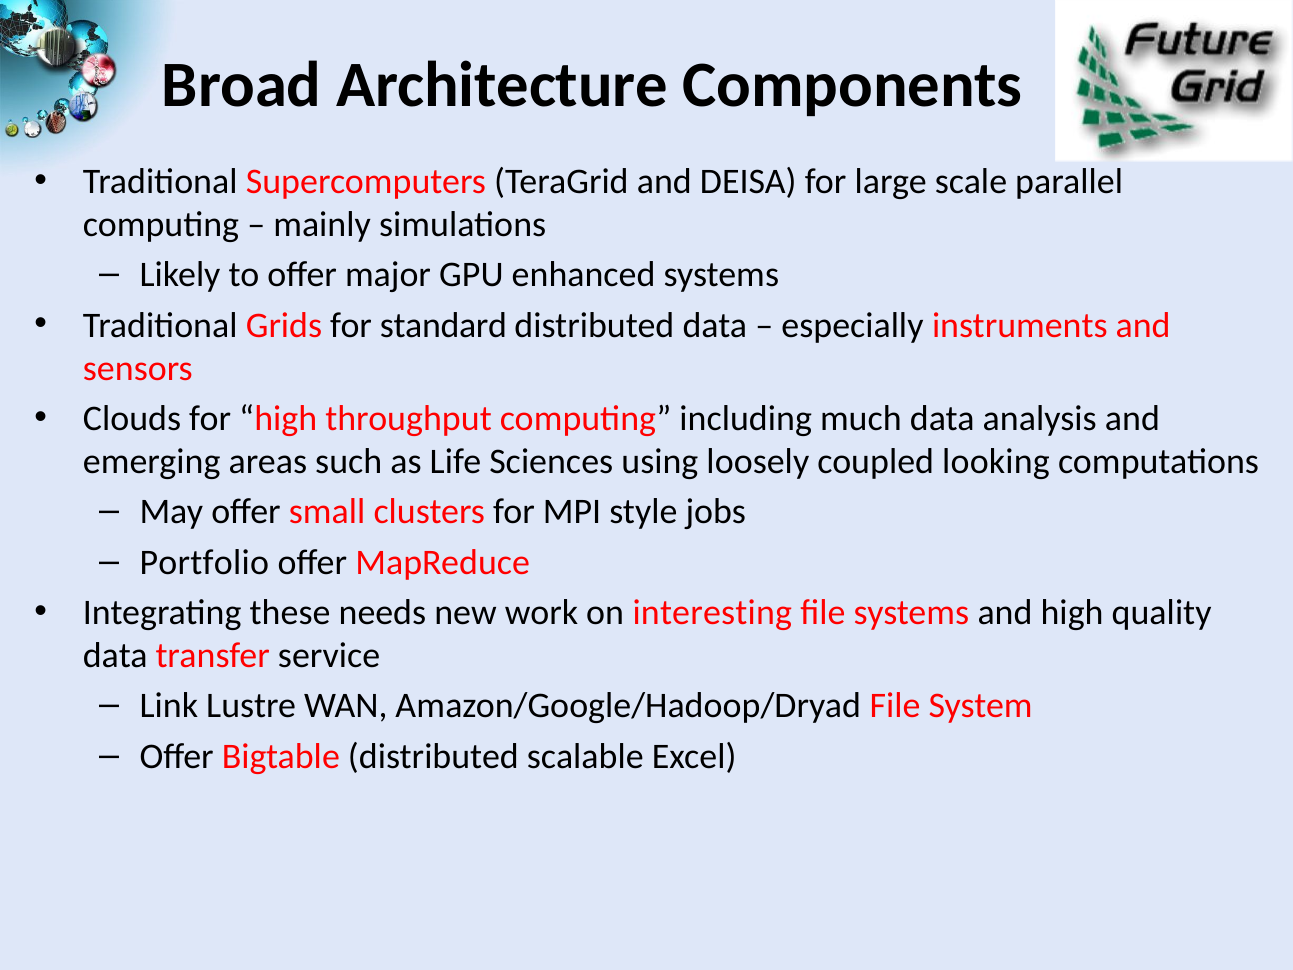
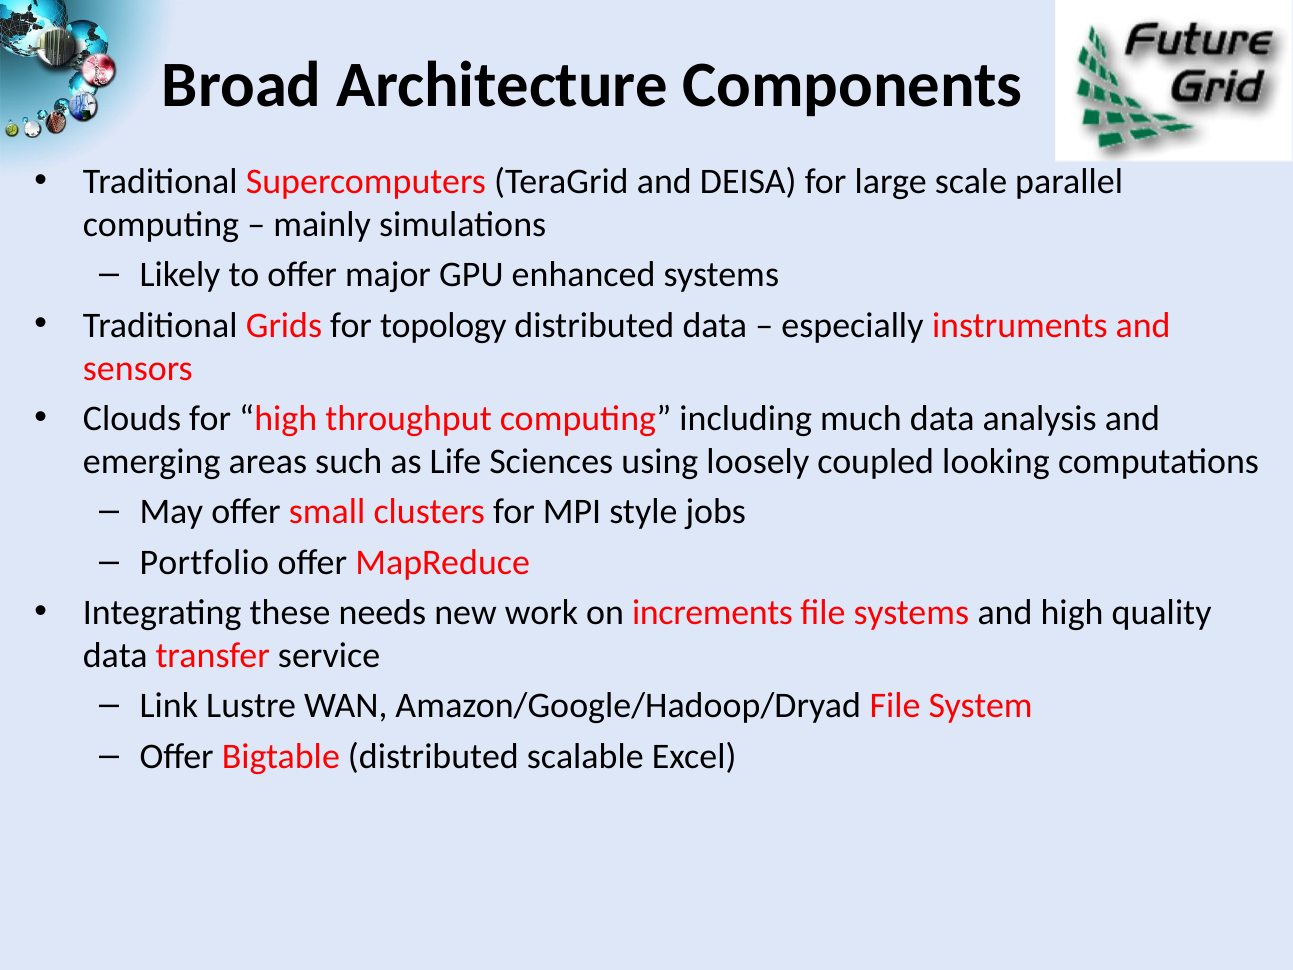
standard: standard -> topology (443, 325)
interesting: interesting -> increments (713, 612)
